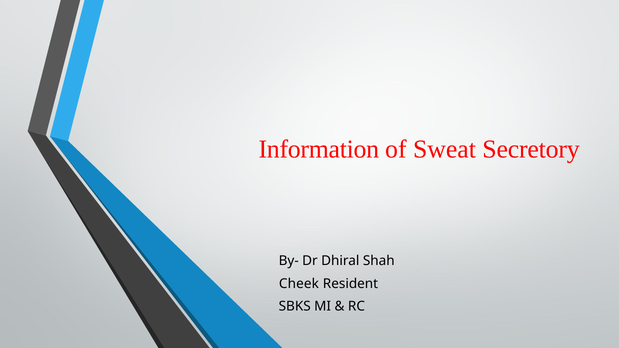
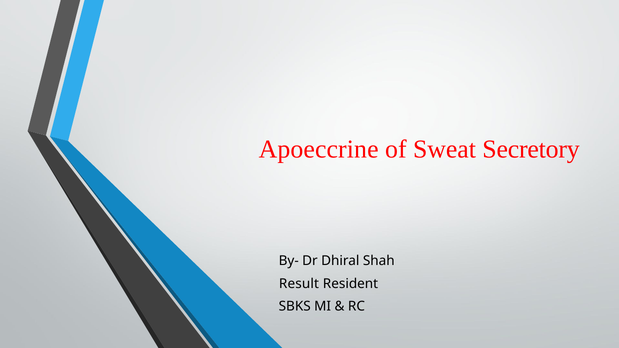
Information: Information -> Apoeccrine (319, 149)
Cheek: Cheek -> Result (299, 284)
